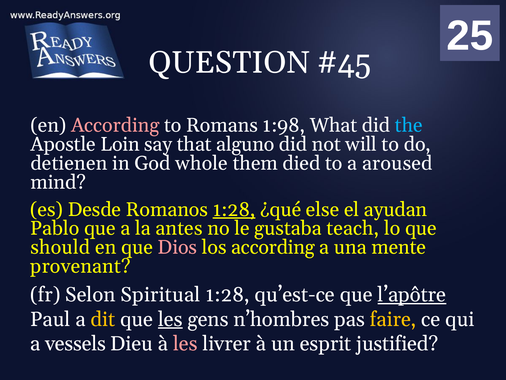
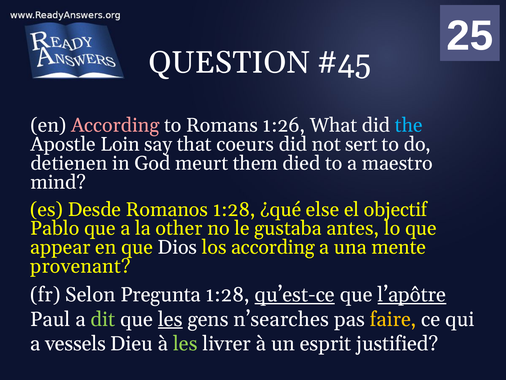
1:98: 1:98 -> 1:26 (284, 125)
alguno: alguno -> coeurs (245, 144)
will: will -> sert (361, 144)
whole: whole -> meurt (202, 163)
aroused: aroused -> maestro (397, 163)
1:28 underline: present -> none (234, 209)
ayudan: ayudan -> objectif (396, 209)
antes: antes -> other (179, 228)
teach: teach -> antes (353, 228)
should: should -> appear (60, 247)
Dios colour: pink -> white (177, 247)
Spiritual: Spiritual -> Pregunta (161, 294)
qu’est-ce underline: none -> present (295, 294)
dit colour: yellow -> light green (103, 319)
n’hombres: n’hombres -> n’searches (281, 319)
les colour: pink -> light green (185, 343)
